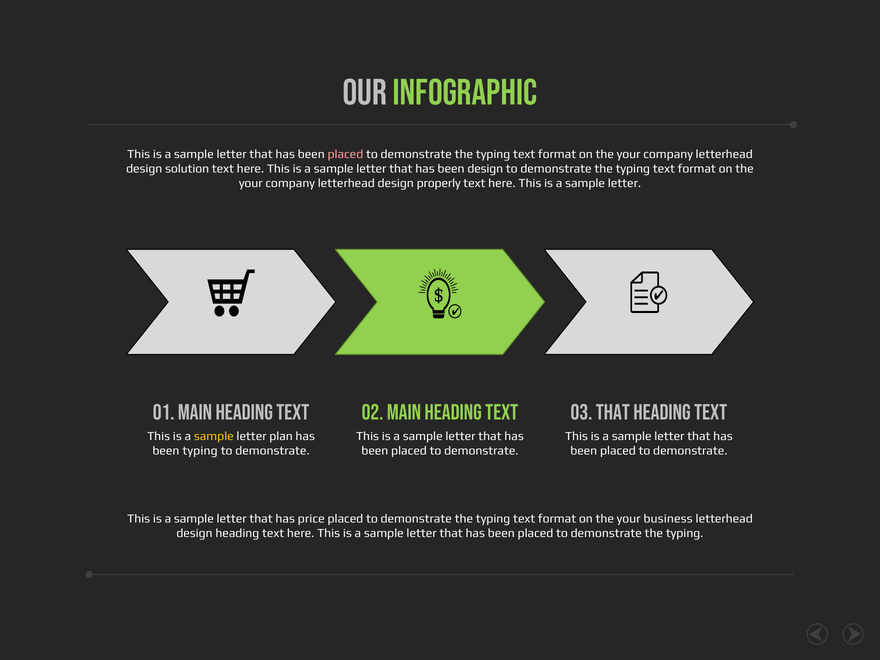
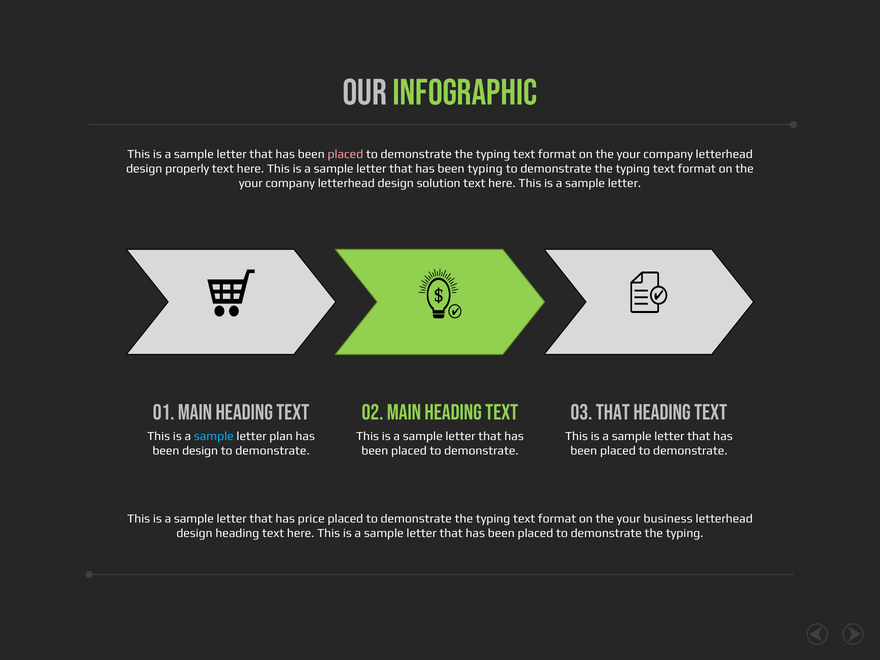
solution: solution -> properly (187, 169)
been design: design -> typing (485, 169)
properly: properly -> solution (439, 183)
sample colour: yellow -> light blue (214, 436)
been typing: typing -> design (200, 451)
